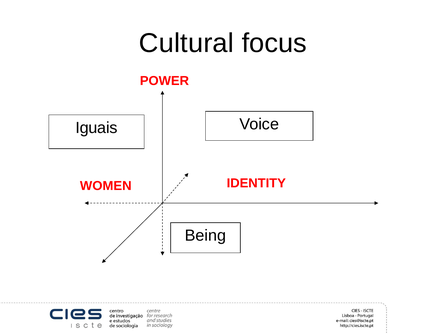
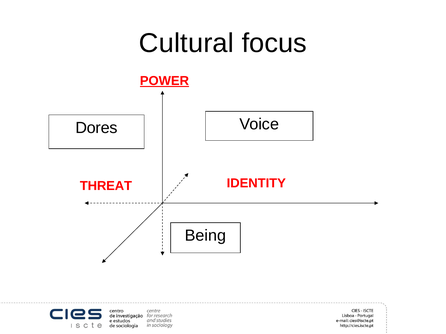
POWER underline: none -> present (164, 81)
Iguais: Iguais -> Dores (97, 128)
WOMEN: WOMEN -> THREAT (106, 186)
